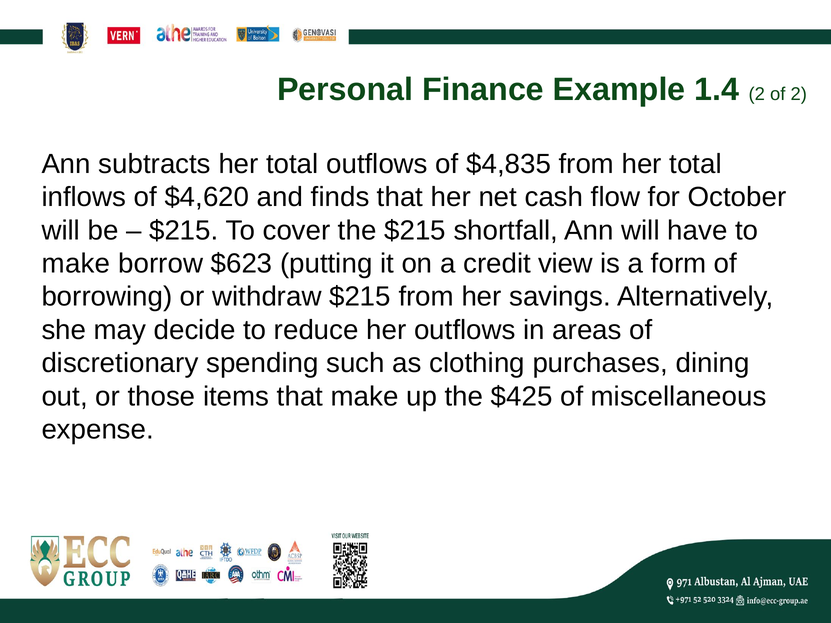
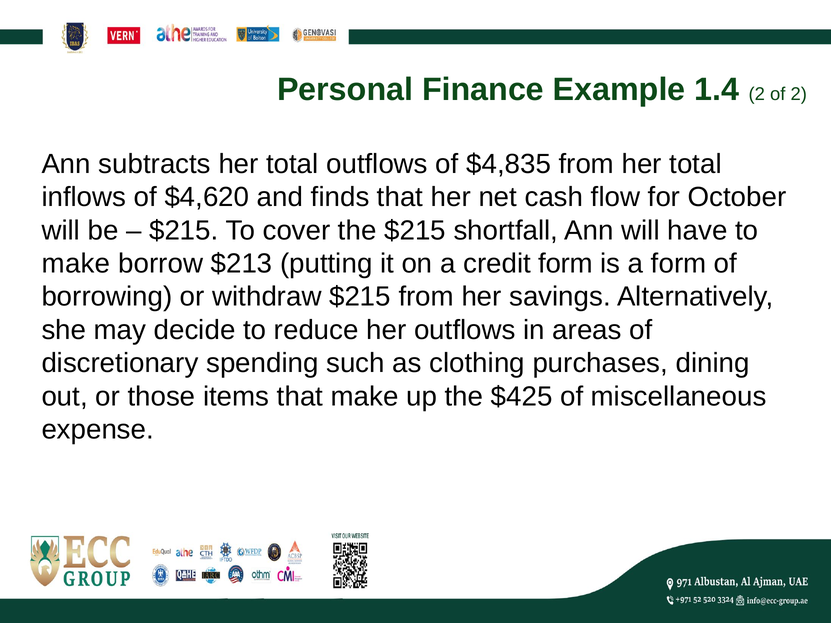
$623: $623 -> $213 (242, 264)
credit view: view -> form (566, 264)
